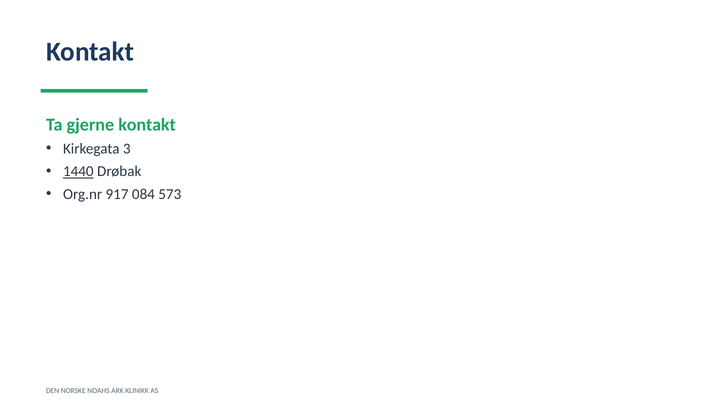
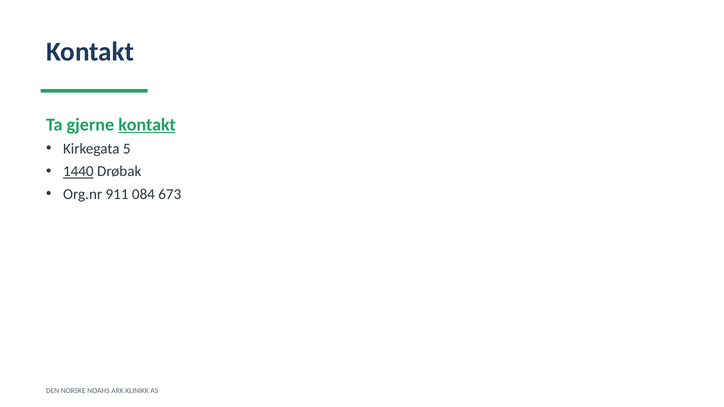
kontakt underline: none -> present (147, 125)
3: 3 -> 5 (127, 149)
917: 917 -> 911 (117, 194)
573: 573 -> 673 (170, 194)
